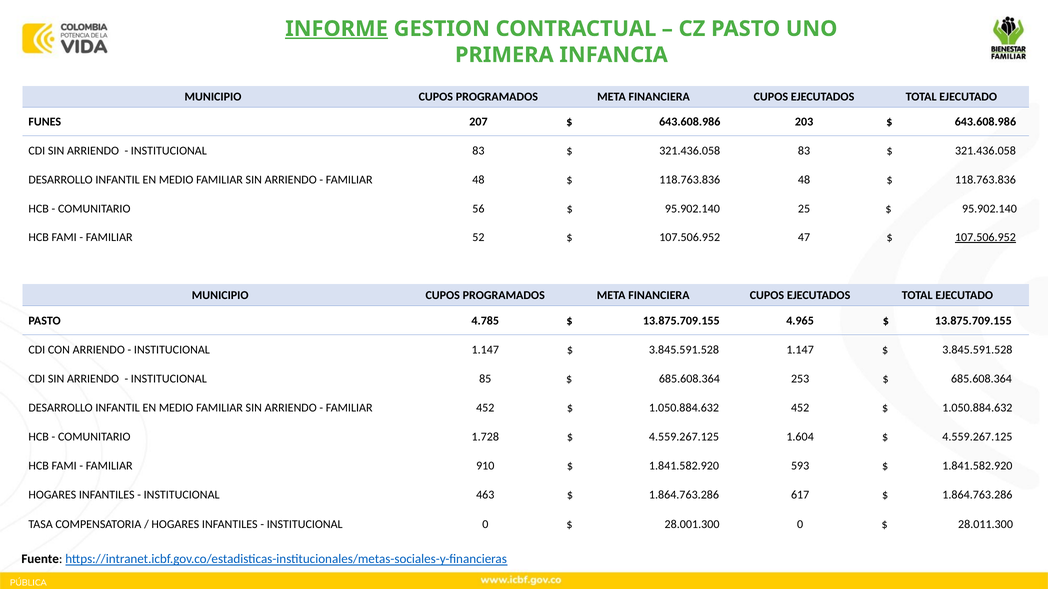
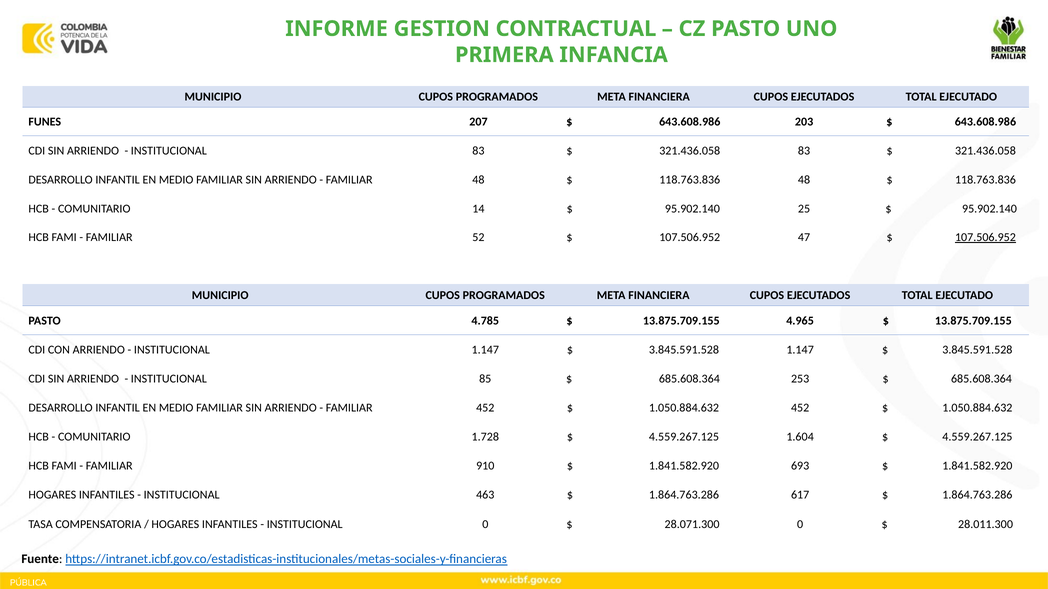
INFORME underline: present -> none (337, 29)
56: 56 -> 14 (478, 209)
593: 593 -> 693 (800, 466)
28.001.300: 28.001.300 -> 28.071.300 (692, 525)
